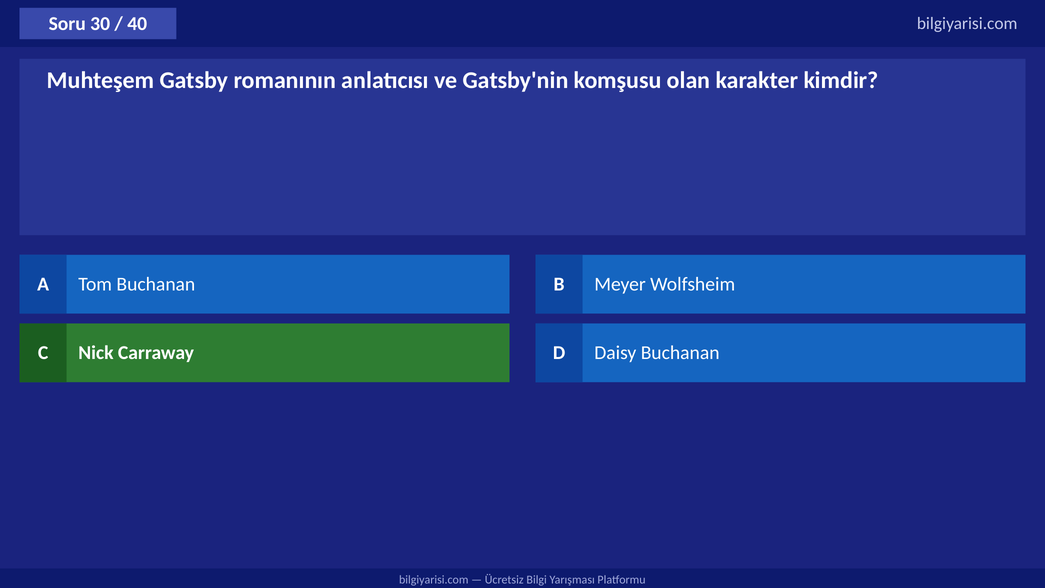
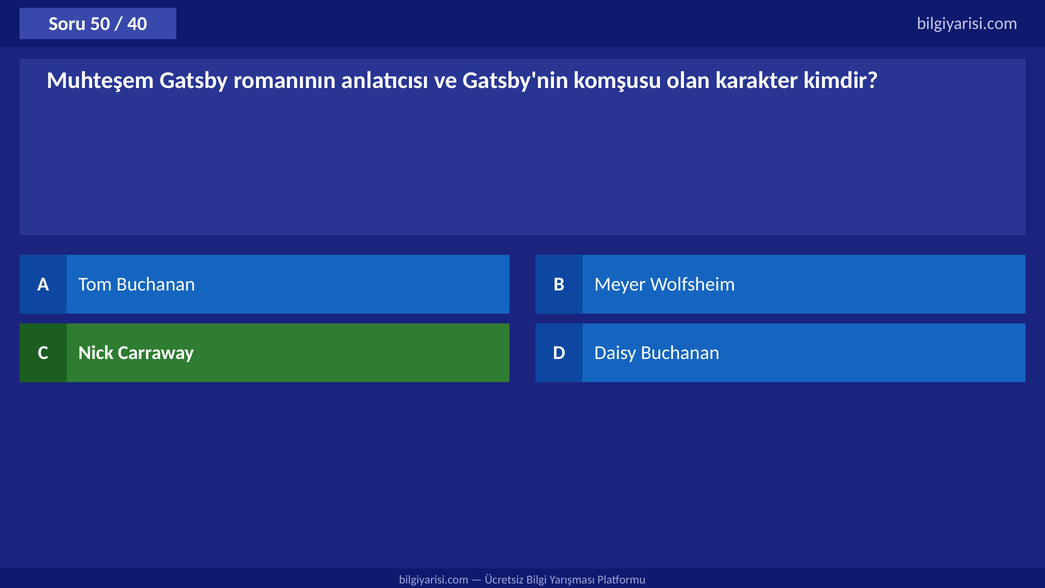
30: 30 -> 50 (100, 24)
